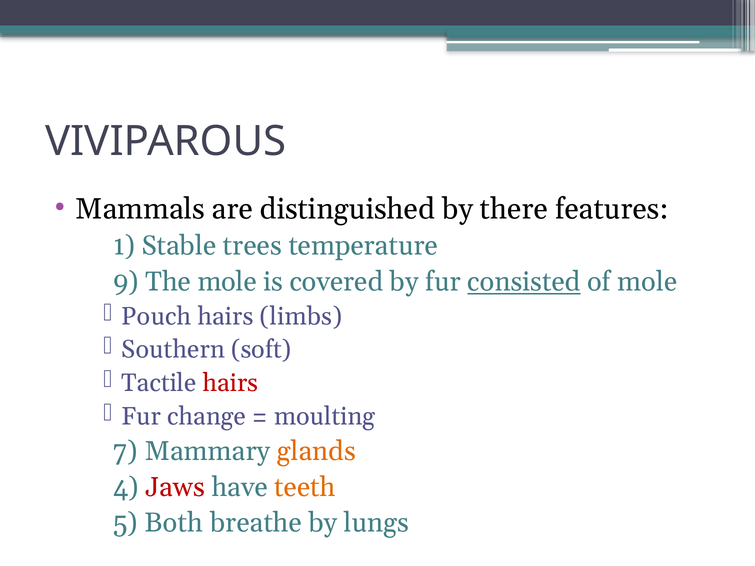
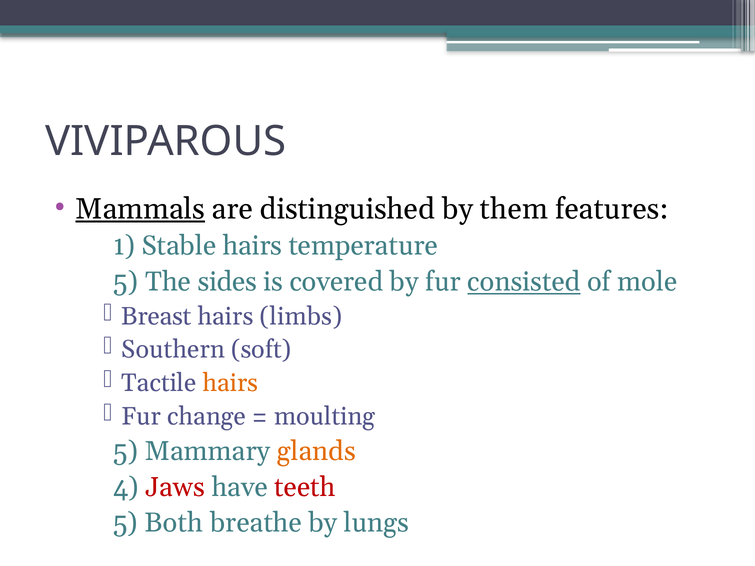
Mammals underline: none -> present (140, 209)
there: there -> them (514, 209)
Stable trees: trees -> hairs (253, 246)
9: 9 -> 5 (126, 282)
The mole: mole -> sides (227, 282)
Pouch: Pouch -> Breast (157, 316)
hairs colour: red -> orange (230, 383)
7: 7 -> 5 (126, 451)
teeth colour: orange -> red (305, 487)
